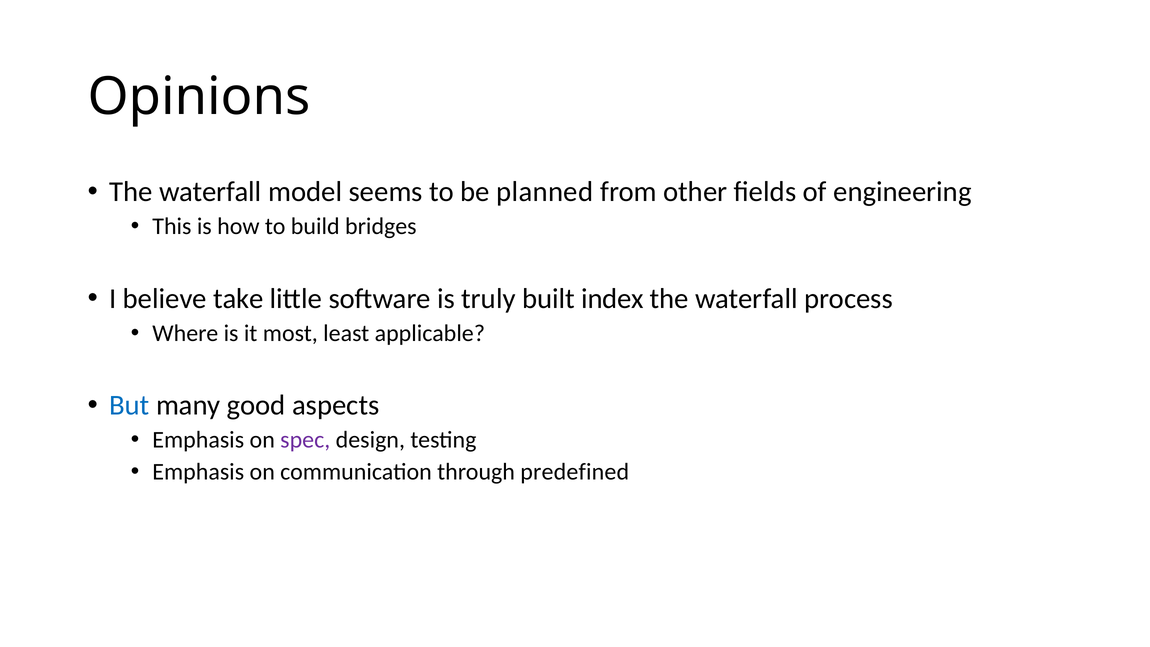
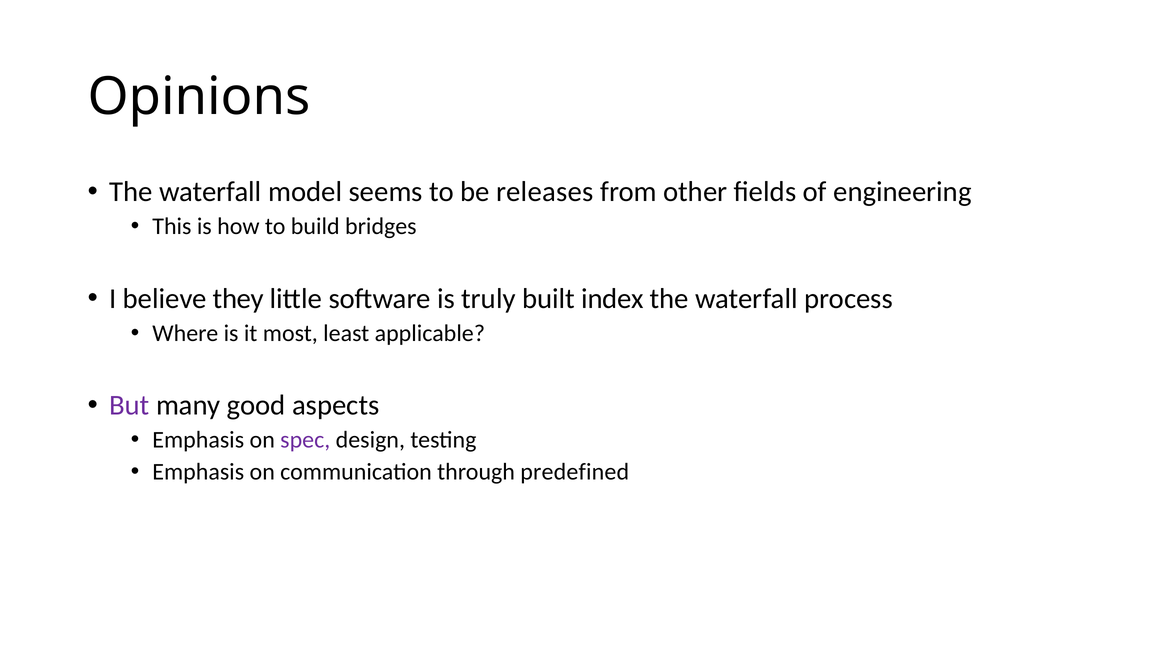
planned: planned -> releases (545, 192)
take: take -> they (238, 299)
But colour: blue -> purple (129, 405)
